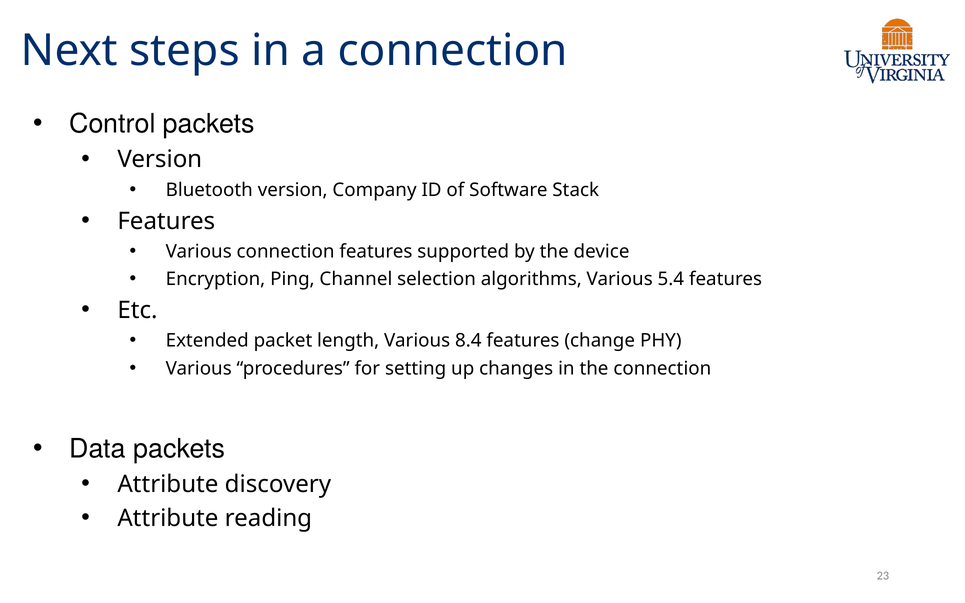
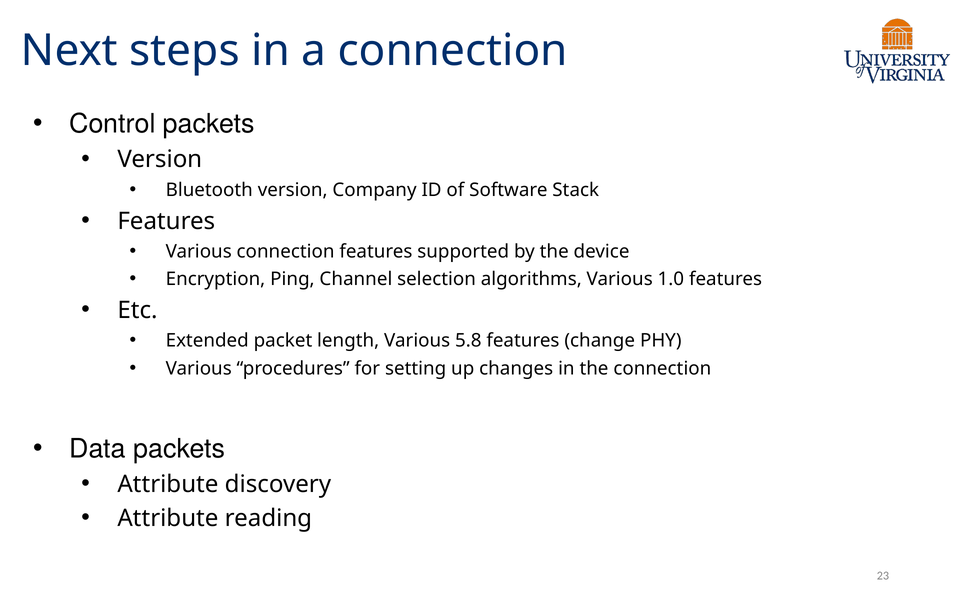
5.4: 5.4 -> 1.0 (671, 279)
8.4: 8.4 -> 5.8 (468, 341)
